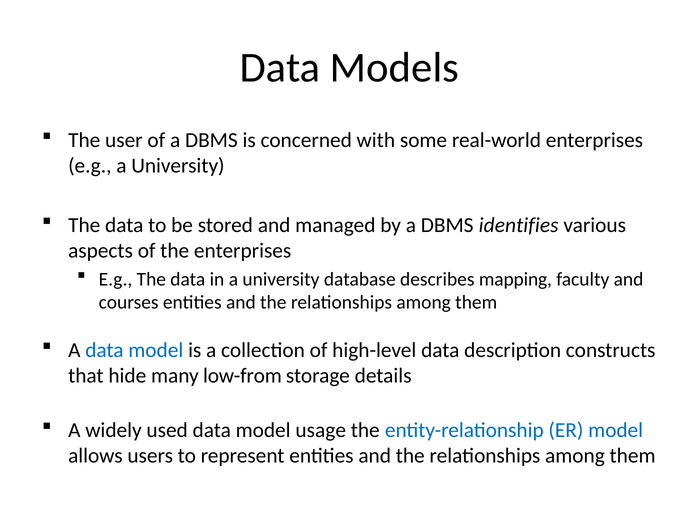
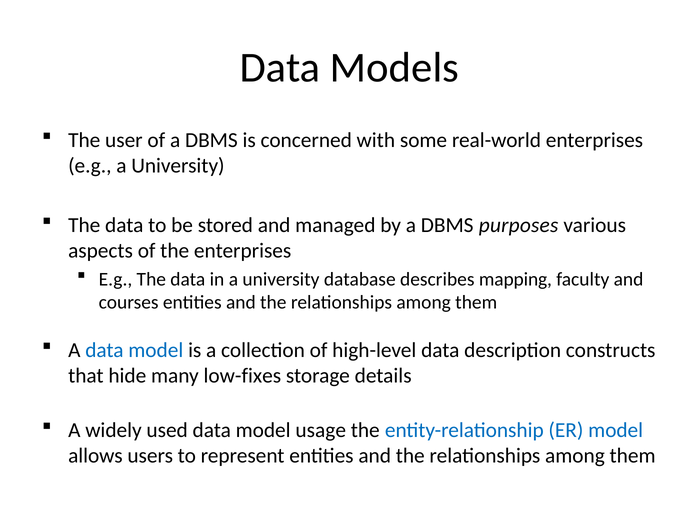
identifies: identifies -> purposes (519, 225)
low-from: low-from -> low-fixes (242, 376)
